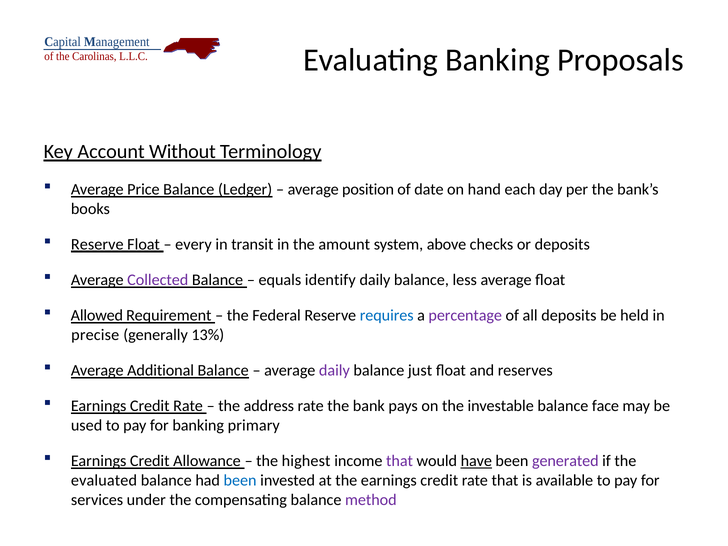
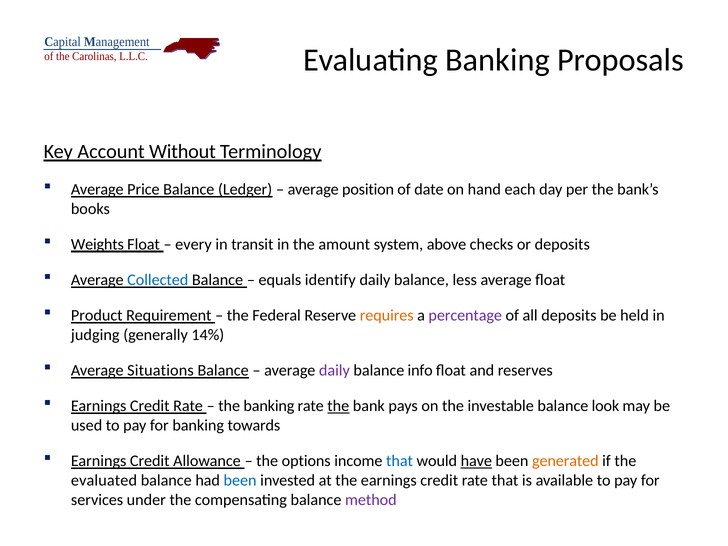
Reserve: Reserve -> Weights (97, 244)
Collected colour: purple -> blue (158, 280)
Allowed: Allowed -> Product (97, 316)
requires colour: blue -> orange (387, 316)
precise: precise -> judging (95, 335)
13%: 13% -> 14% (208, 335)
Additional: Additional -> Situations (160, 371)
just: just -> info (420, 371)
the address: address -> banking (269, 406)
the underline: none -> present (338, 406)
face: face -> look (605, 406)
primary: primary -> towards (254, 426)
highest: highest -> options (306, 461)
that colour: purple -> blue (400, 461)
generated colour: purple -> orange (565, 461)
